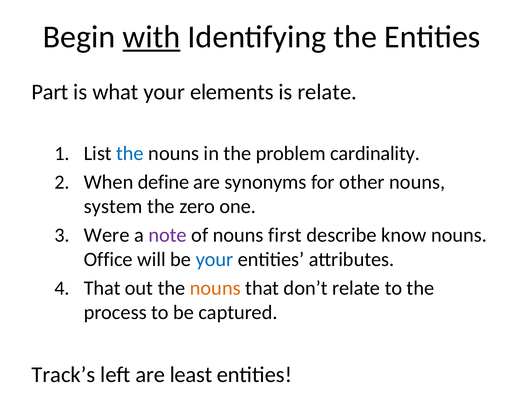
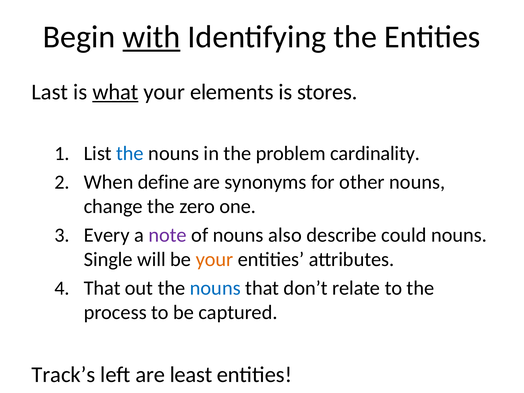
Part: Part -> Last (50, 92)
what underline: none -> present (115, 92)
is relate: relate -> stores (327, 92)
system: system -> change (113, 206)
Were: Were -> Every (107, 235)
first: first -> also (285, 235)
know: know -> could (404, 235)
Office: Office -> Single (108, 259)
your colour: blue -> orange (214, 259)
nouns colour: orange -> blue (215, 288)
